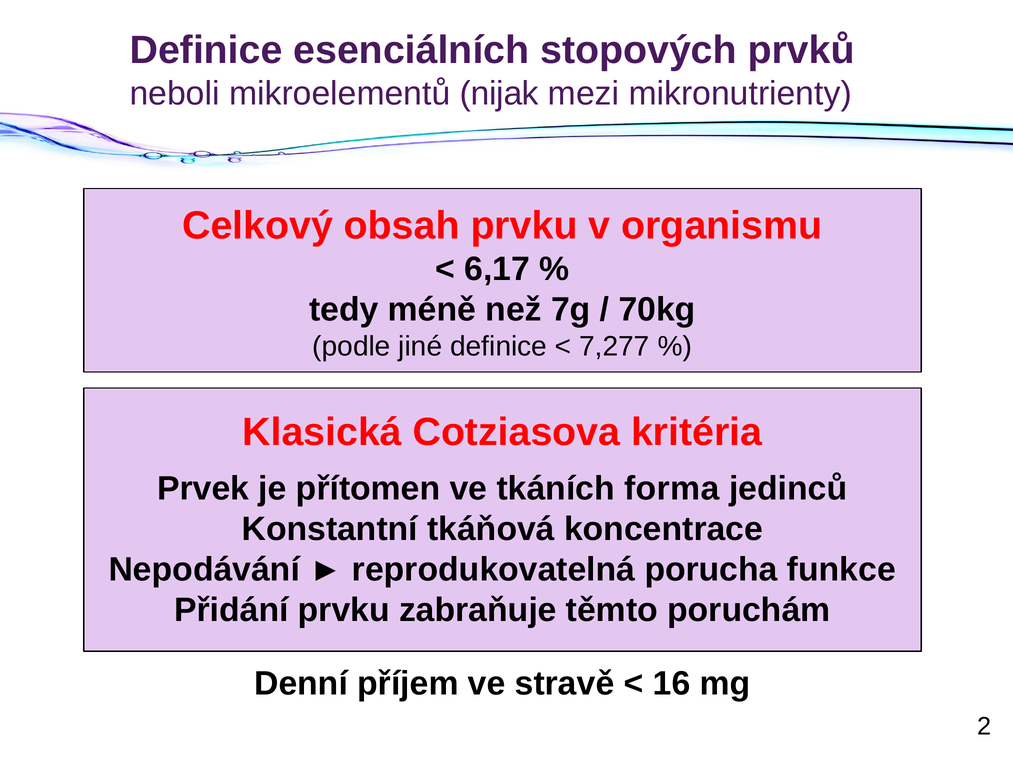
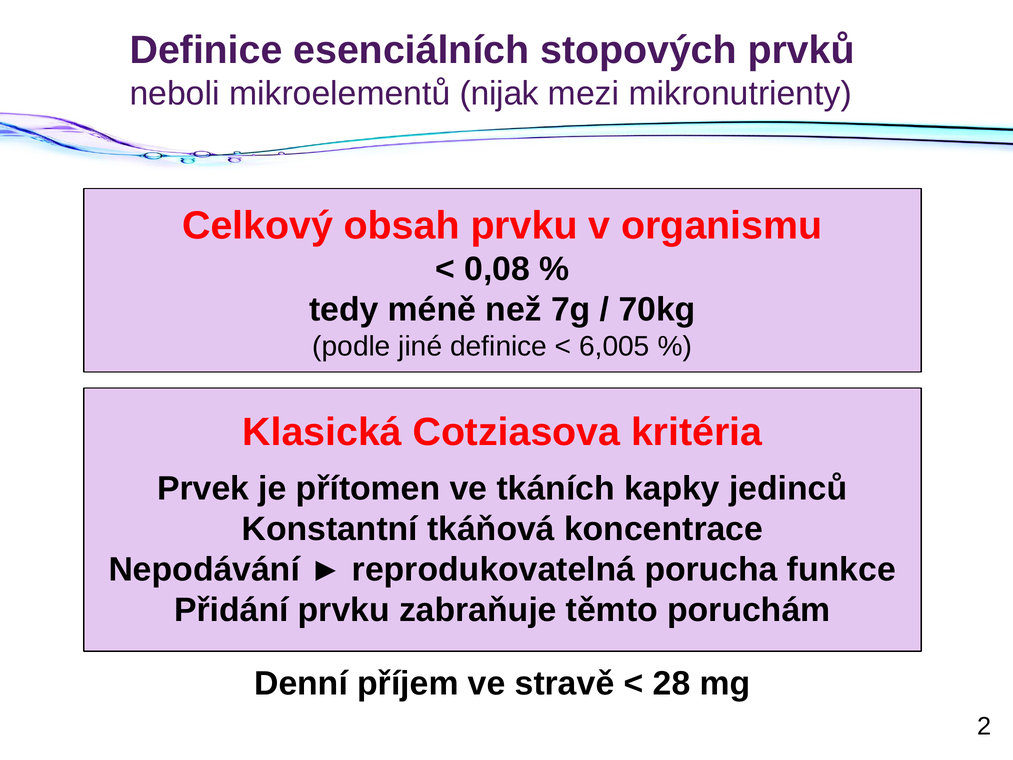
6,17: 6,17 -> 0,08 (497, 269)
7,277: 7,277 -> 6,005 (614, 346)
forma: forma -> kapky (672, 488)
16: 16 -> 28 (672, 683)
